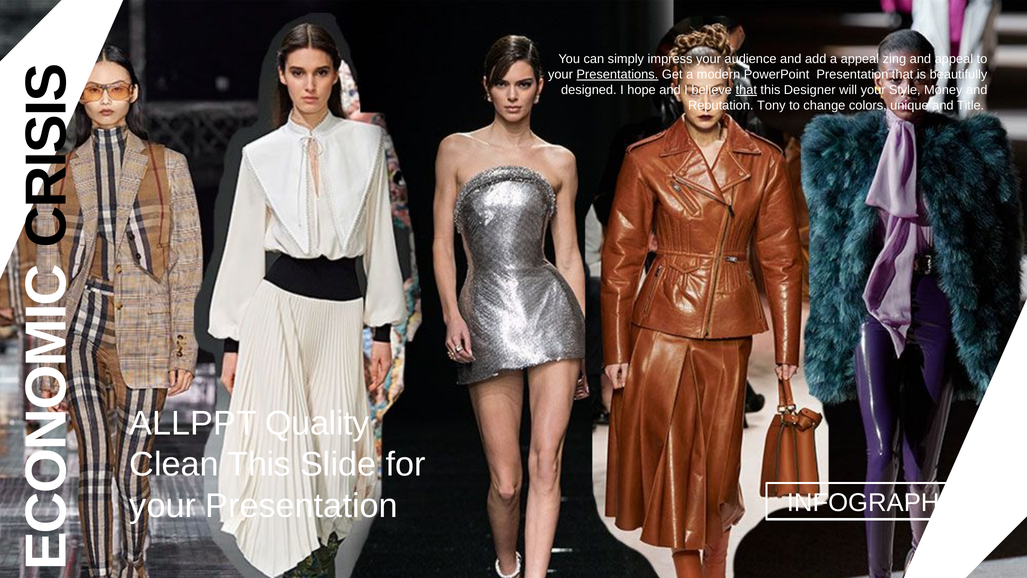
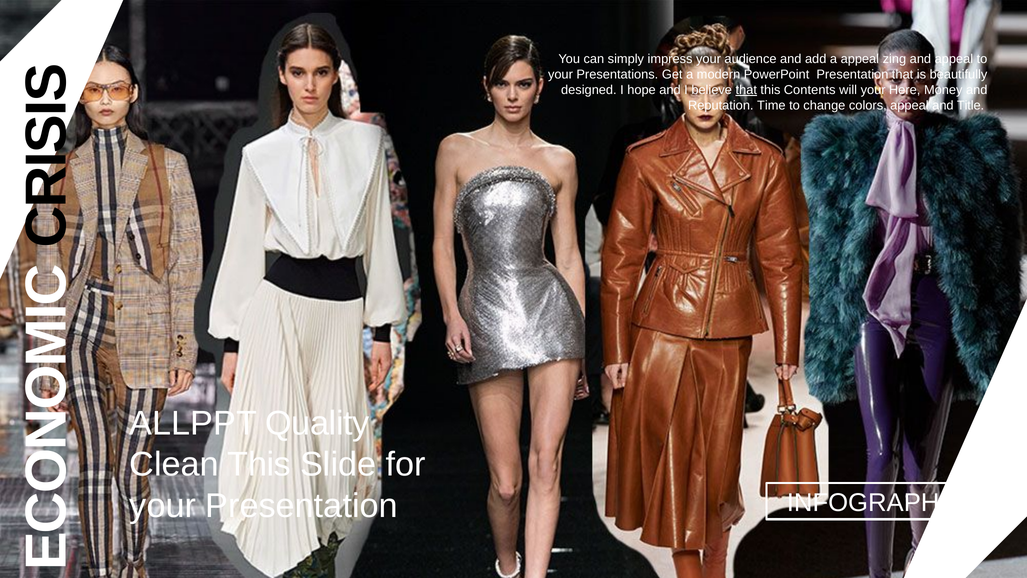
Presentations underline: present -> none (617, 74)
Designer: Designer -> Contents (810, 90)
Style: Style -> Here (905, 90)
Tony: Tony -> Time (771, 105)
colors unique: unique -> appeal (909, 105)
